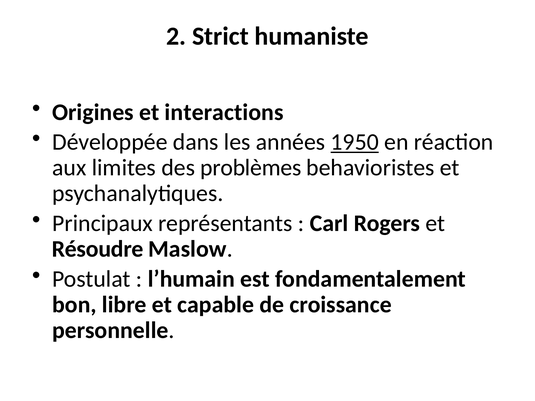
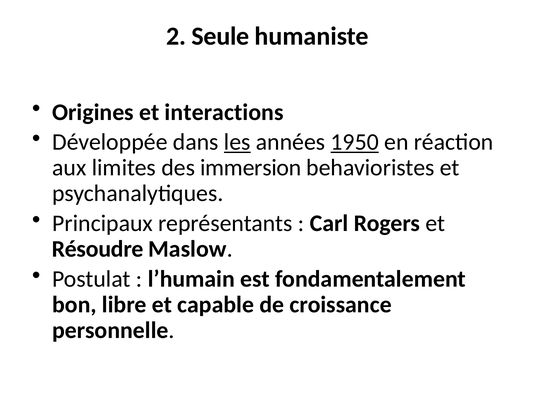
Strict: Strict -> Seule (220, 36)
les underline: none -> present (237, 142)
problèmes: problèmes -> immersion (251, 168)
